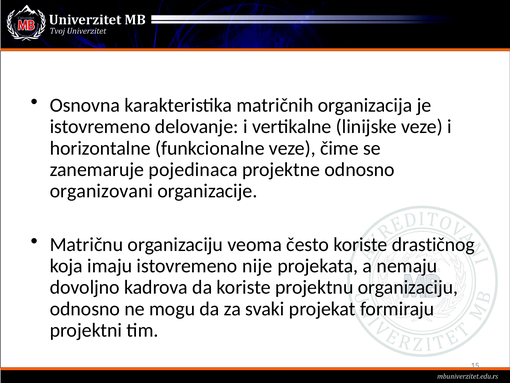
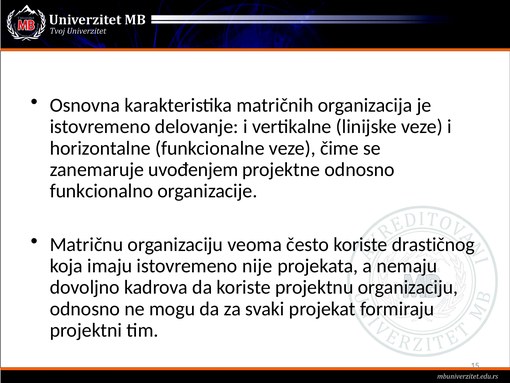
pojedinaca: pojedinaca -> uvođenjem (193, 169)
organizovani: organizovani -> funkcionalno (101, 191)
